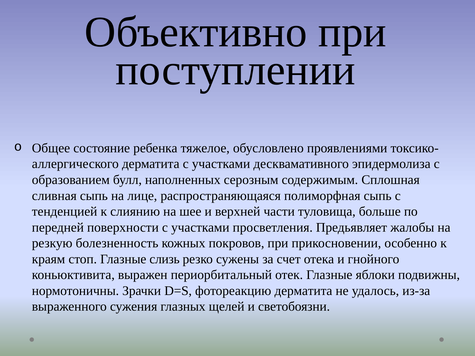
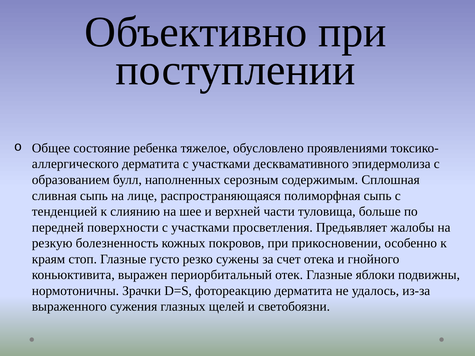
слизь: слизь -> густо (165, 259)
